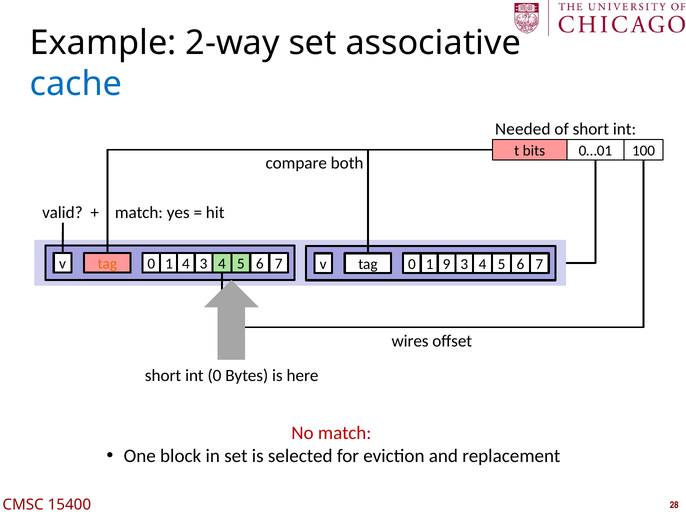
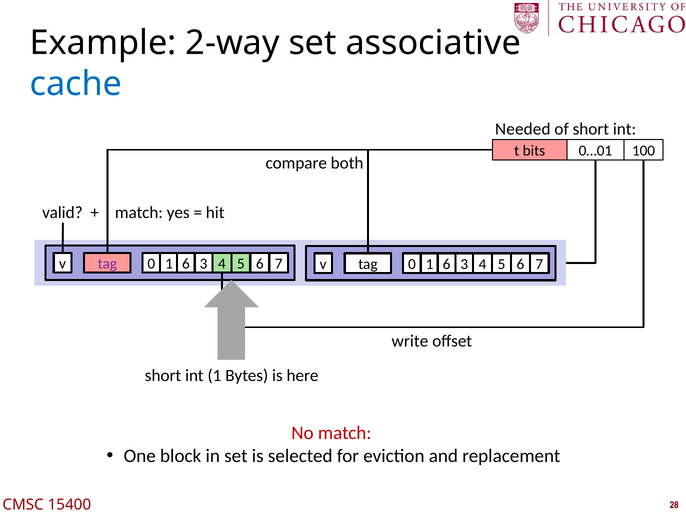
tag colour: orange -> purple (107, 264)
4: 4 -> 6 (186, 264)
4 0 1 9: 9 -> 6 (447, 264)
wires: wires -> write (410, 342)
0: 0 -> 1 (214, 376)
